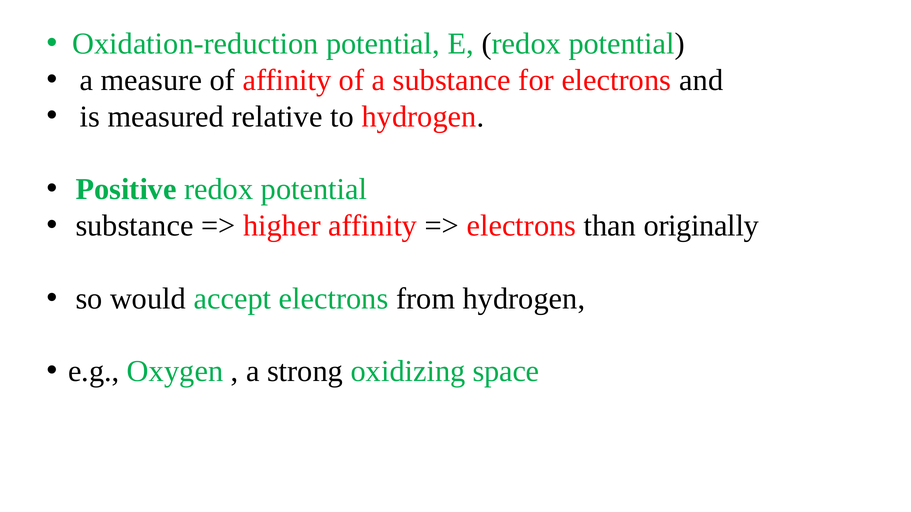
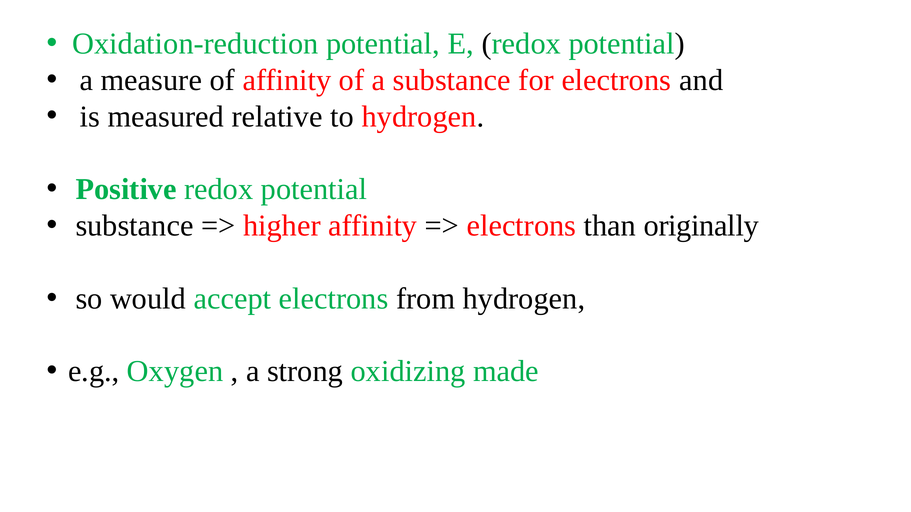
space: space -> made (506, 372)
